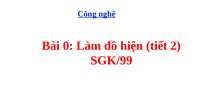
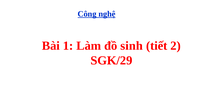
0: 0 -> 1 (68, 46)
hiện: hiện -> sinh (132, 46)
SGK/99: SGK/99 -> SGK/29 (111, 61)
